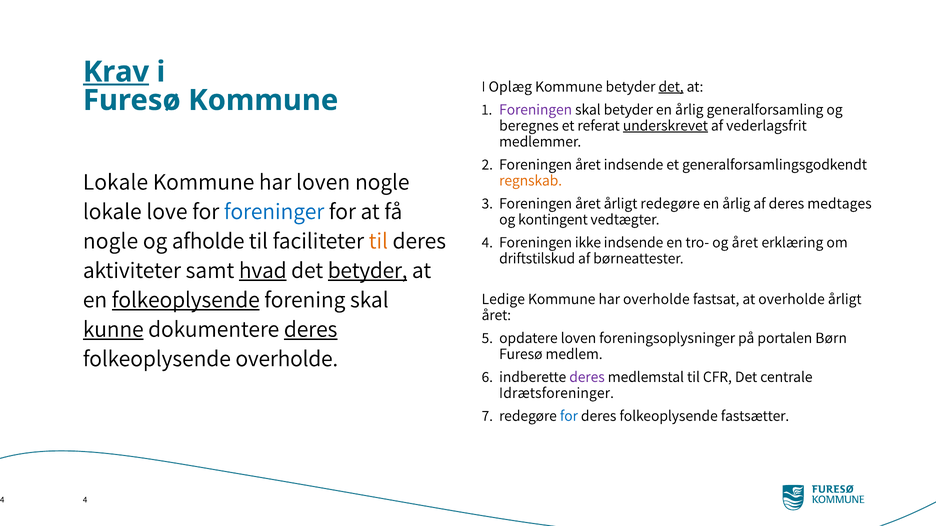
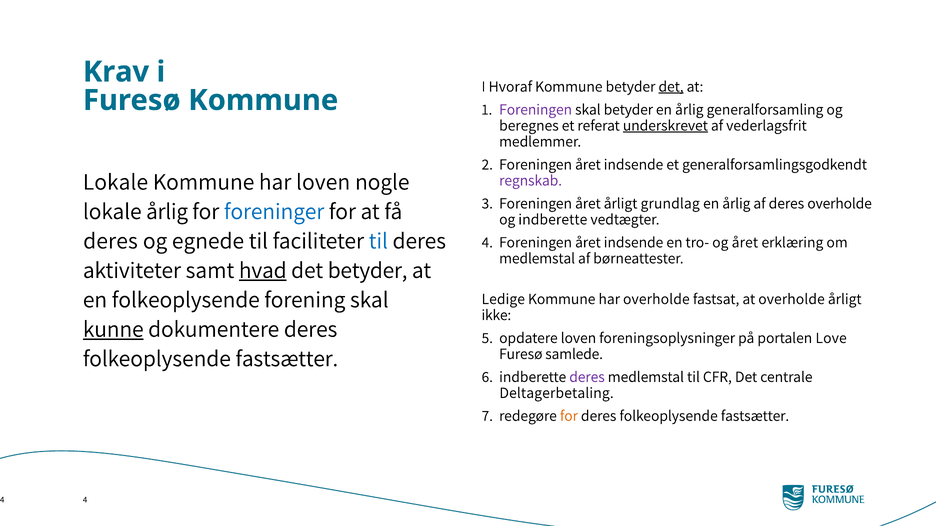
Krav underline: present -> none (116, 72)
Oplæg: Oplæg -> Hvoraf (510, 87)
regnskab colour: orange -> purple (531, 181)
årligt redegøre: redegøre -> grundlag (670, 203)
deres medtages: medtages -> overholde (840, 203)
lokale love: love -> årlig (167, 212)
og kontingent: kontingent -> indberette (553, 219)
nogle: nogle -> deres (110, 241)
afholde: afholde -> egnede (208, 241)
til colour: orange -> blue (378, 241)
4 Foreningen ikke: ikke -> året (588, 242)
driftstilskud: driftstilskud -> medlemstal (537, 258)
betyder underline: present -> none (368, 270)
folkeoplysende underline: present -> none (186, 300)
året: året -> ikke (496, 315)
deres underline: present -> none (311, 329)
Børn: Børn -> Love (831, 338)
medlem: medlem -> samlede (574, 354)
overholde: overholde -> fastsætter (287, 359)
Idrætsforeninger: Idrætsforeninger -> Deltagerbetaling (557, 393)
for colour: blue -> orange (569, 416)
